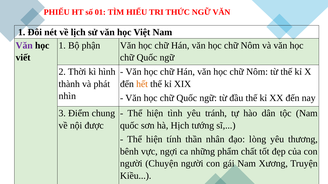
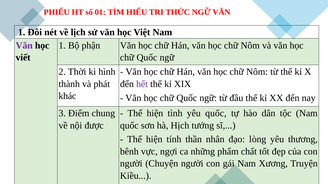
hết colour: orange -> purple (142, 84)
nhìn: nhìn -> khác (67, 96)
yêu tránh: tránh -> quốc (216, 114)
